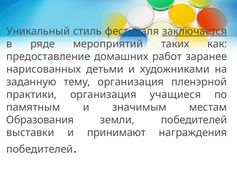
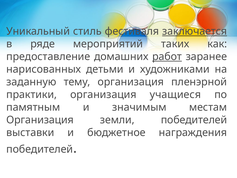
работ underline: none -> present (167, 57)
Образования: Образования -> Организация (40, 120)
принимают: принимают -> бюджетное (116, 132)
